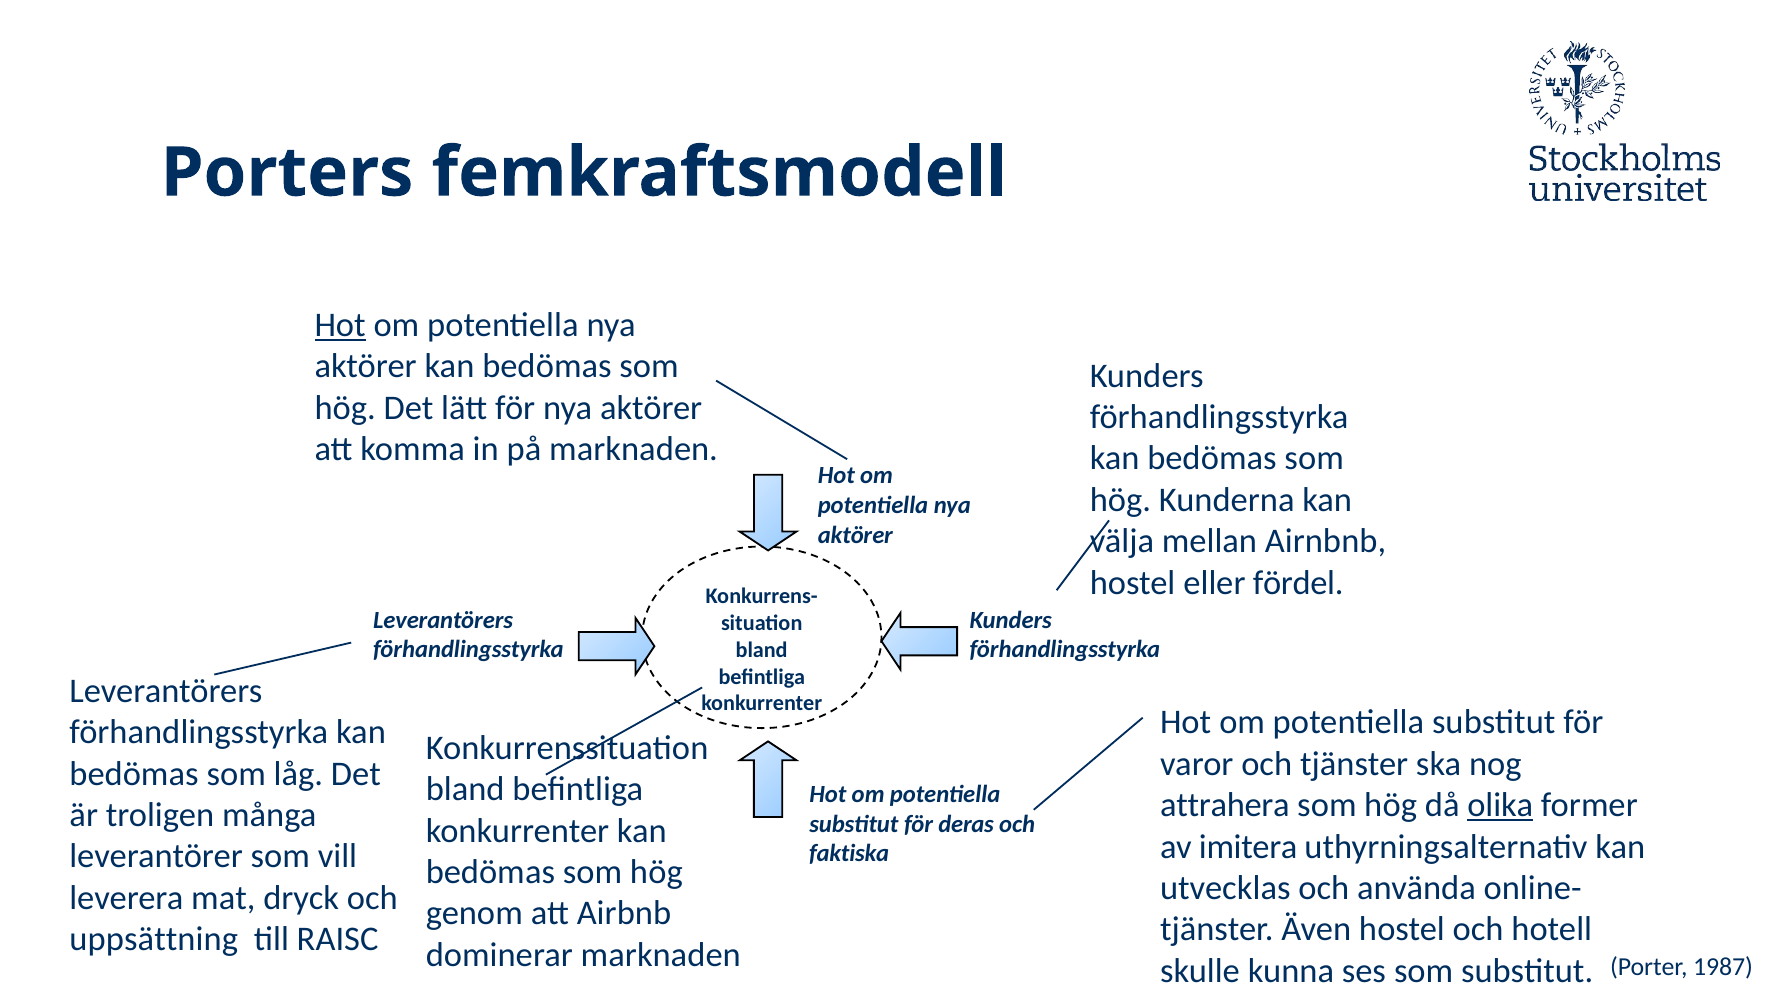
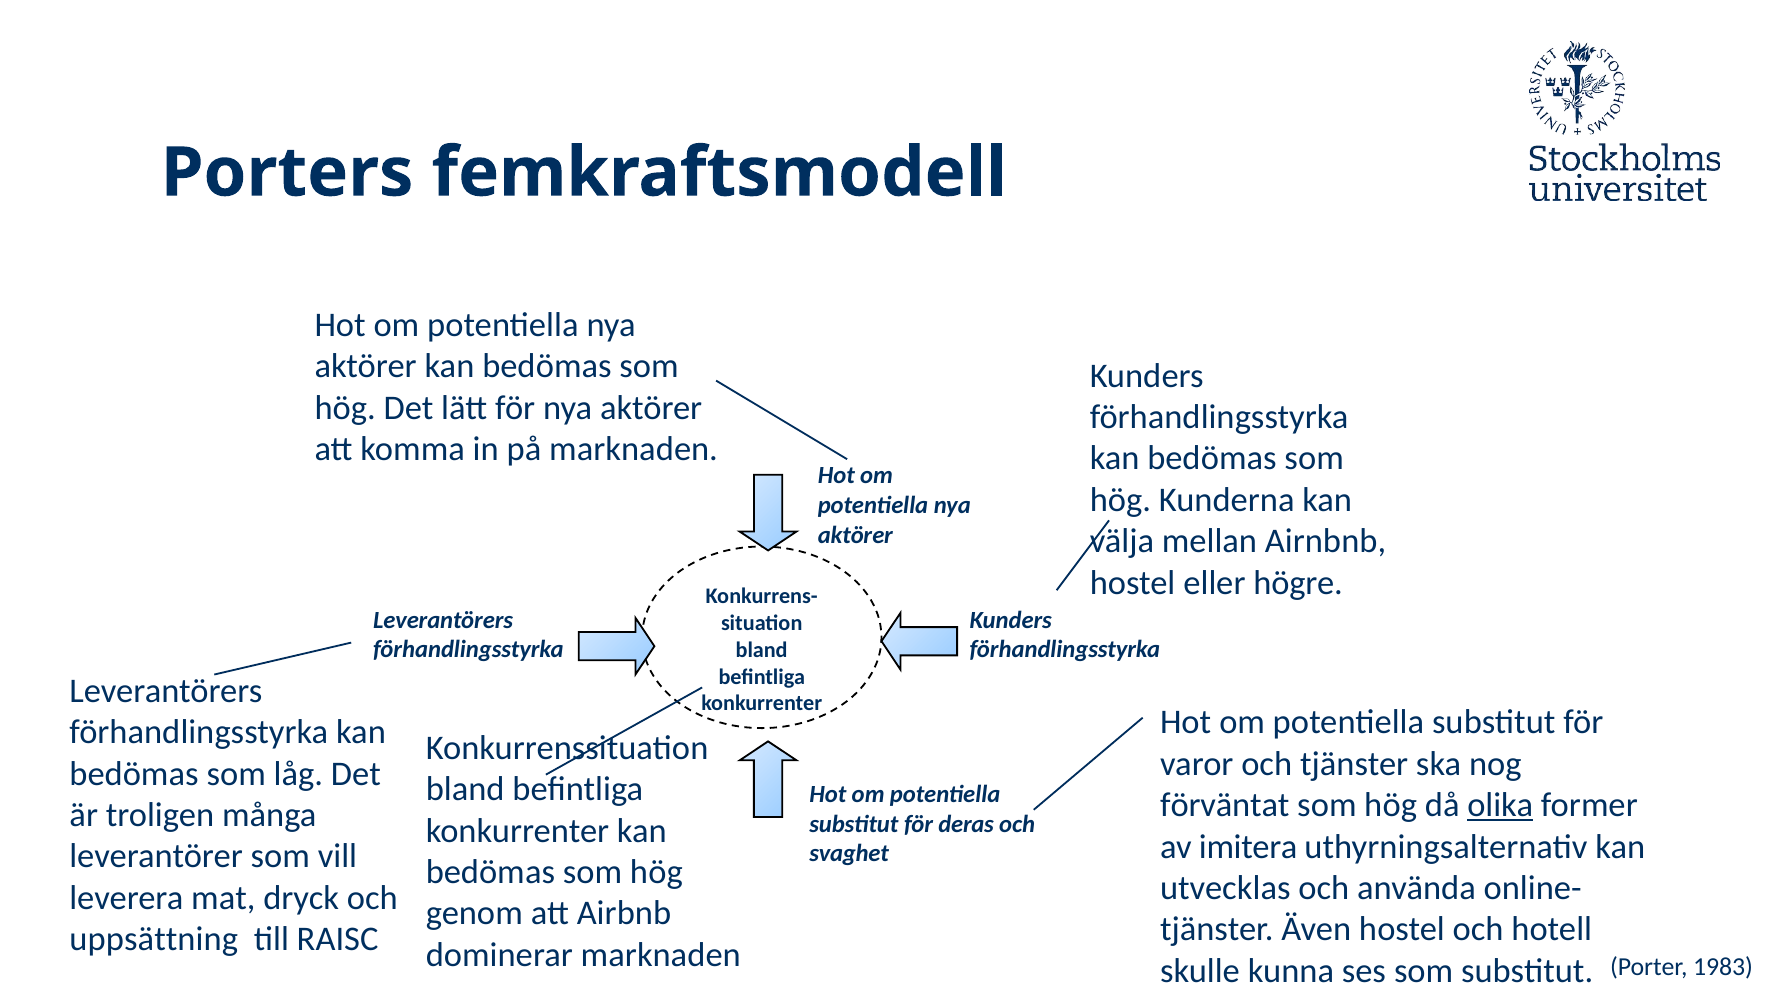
Hot underline: present -> none (340, 325)
fördel: fördel -> högre (1298, 583)
attrahera: attrahera -> förväntat (1225, 805)
faktiska: faktiska -> svaghet (849, 854)
1987: 1987 -> 1983 (1723, 967)
